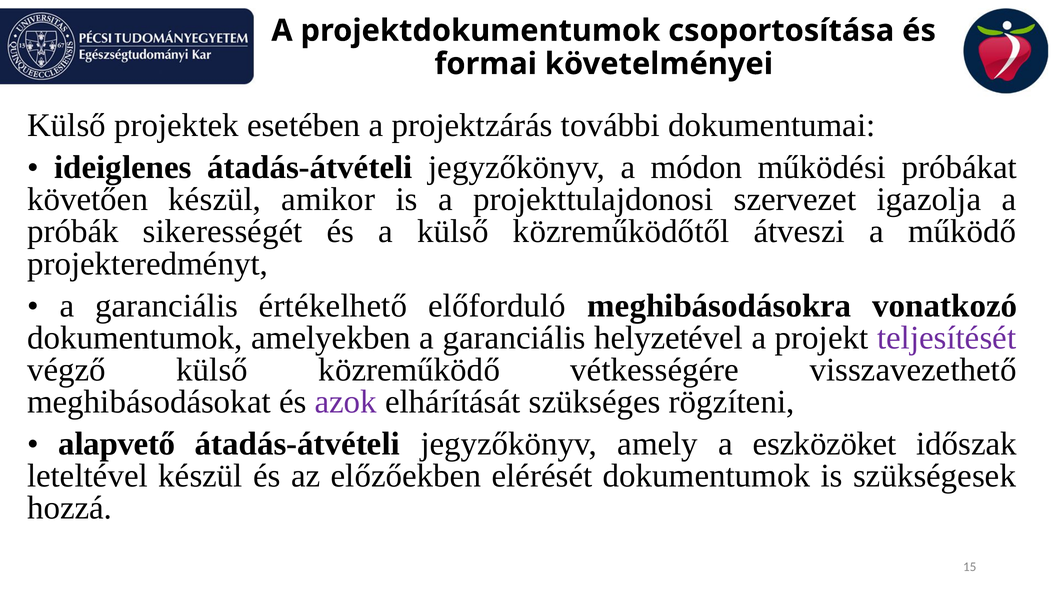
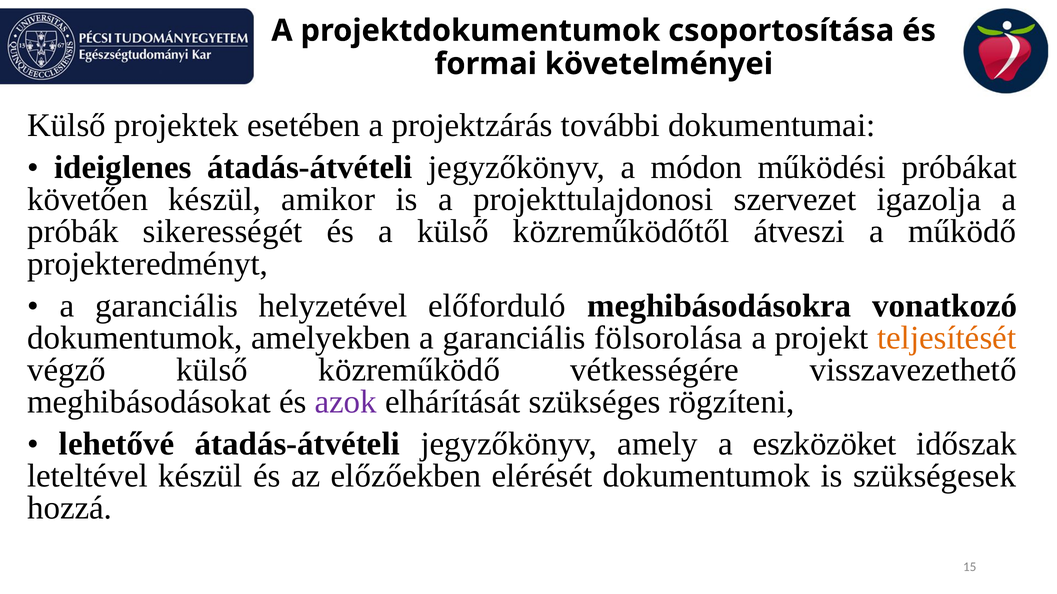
értékelhető: értékelhető -> helyzetével (333, 306)
helyzetével: helyzetével -> fölsorolása (668, 338)
teljesítését colour: purple -> orange (947, 338)
alapvető: alapvető -> lehetővé (117, 444)
